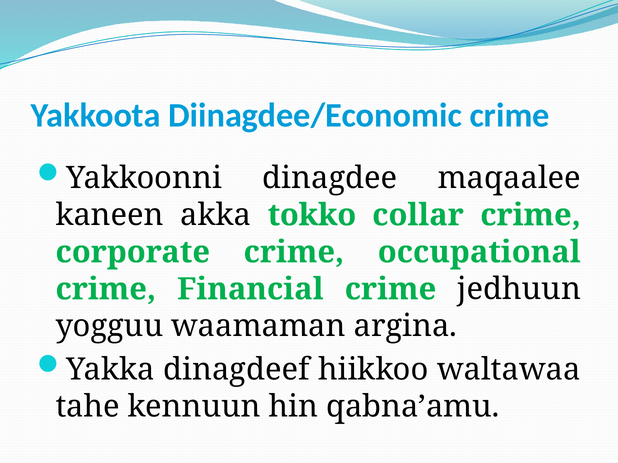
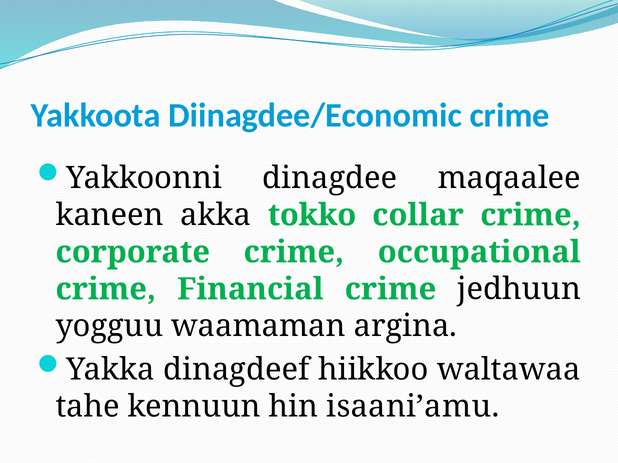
qabna’amu: qabna’amu -> isaani’amu (413, 407)
